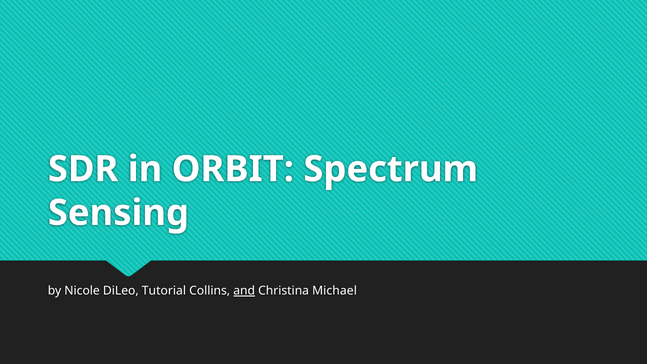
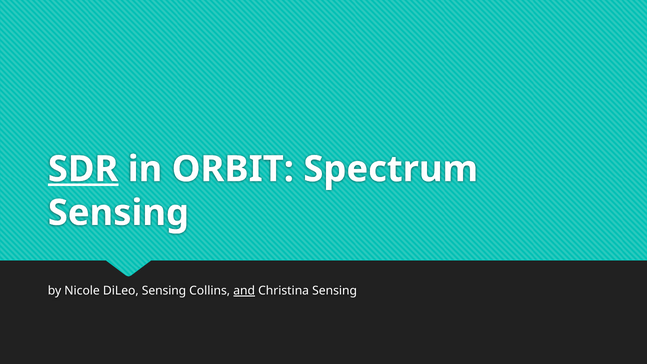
SDR underline: none -> present (83, 169)
DiLeo Tutorial: Tutorial -> Sensing (164, 291)
Christina Michael: Michael -> Sensing (335, 291)
